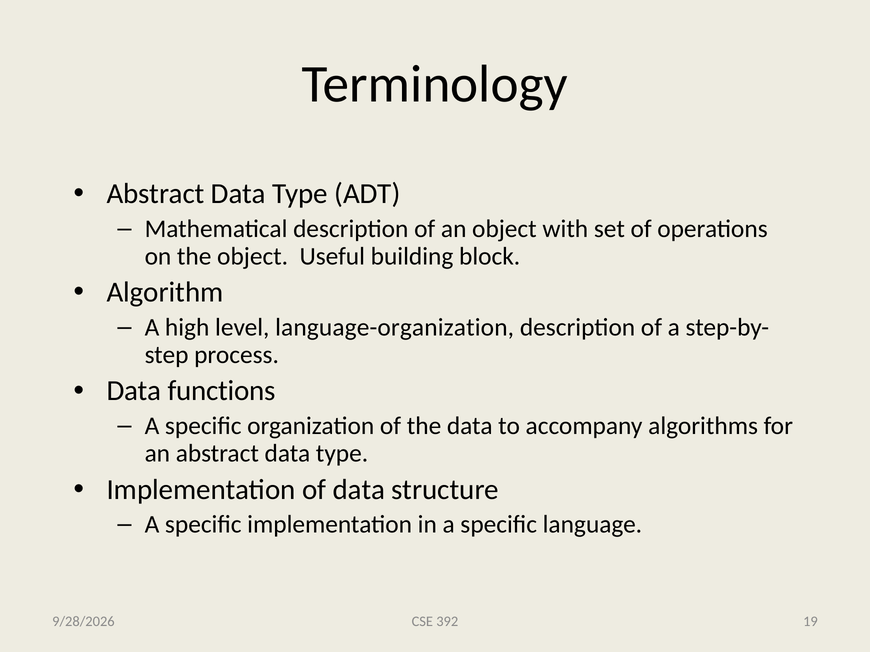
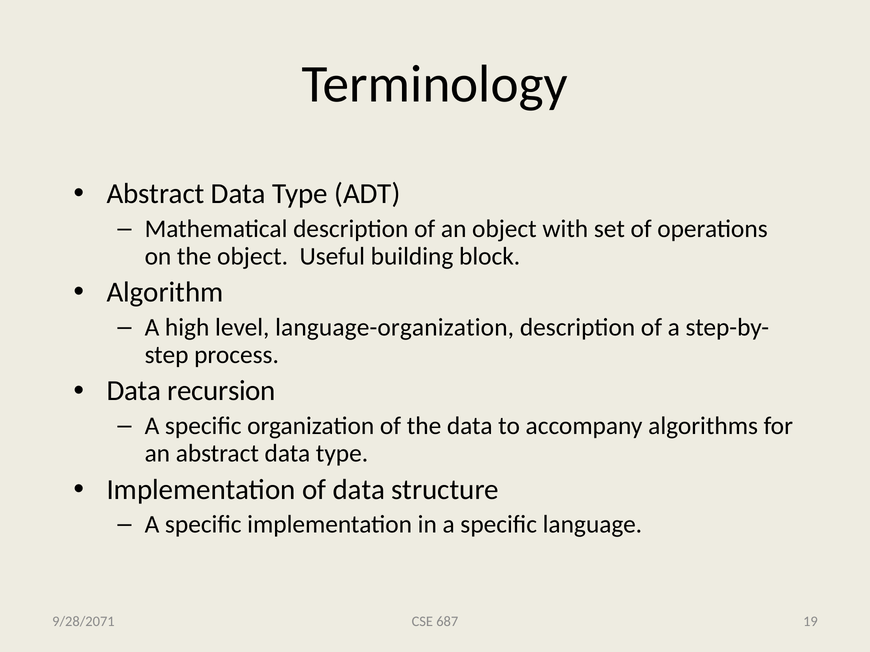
functions: functions -> recursion (222, 391)
9/28/2026: 9/28/2026 -> 9/28/2071 (83, 622)
392: 392 -> 687 (447, 622)
